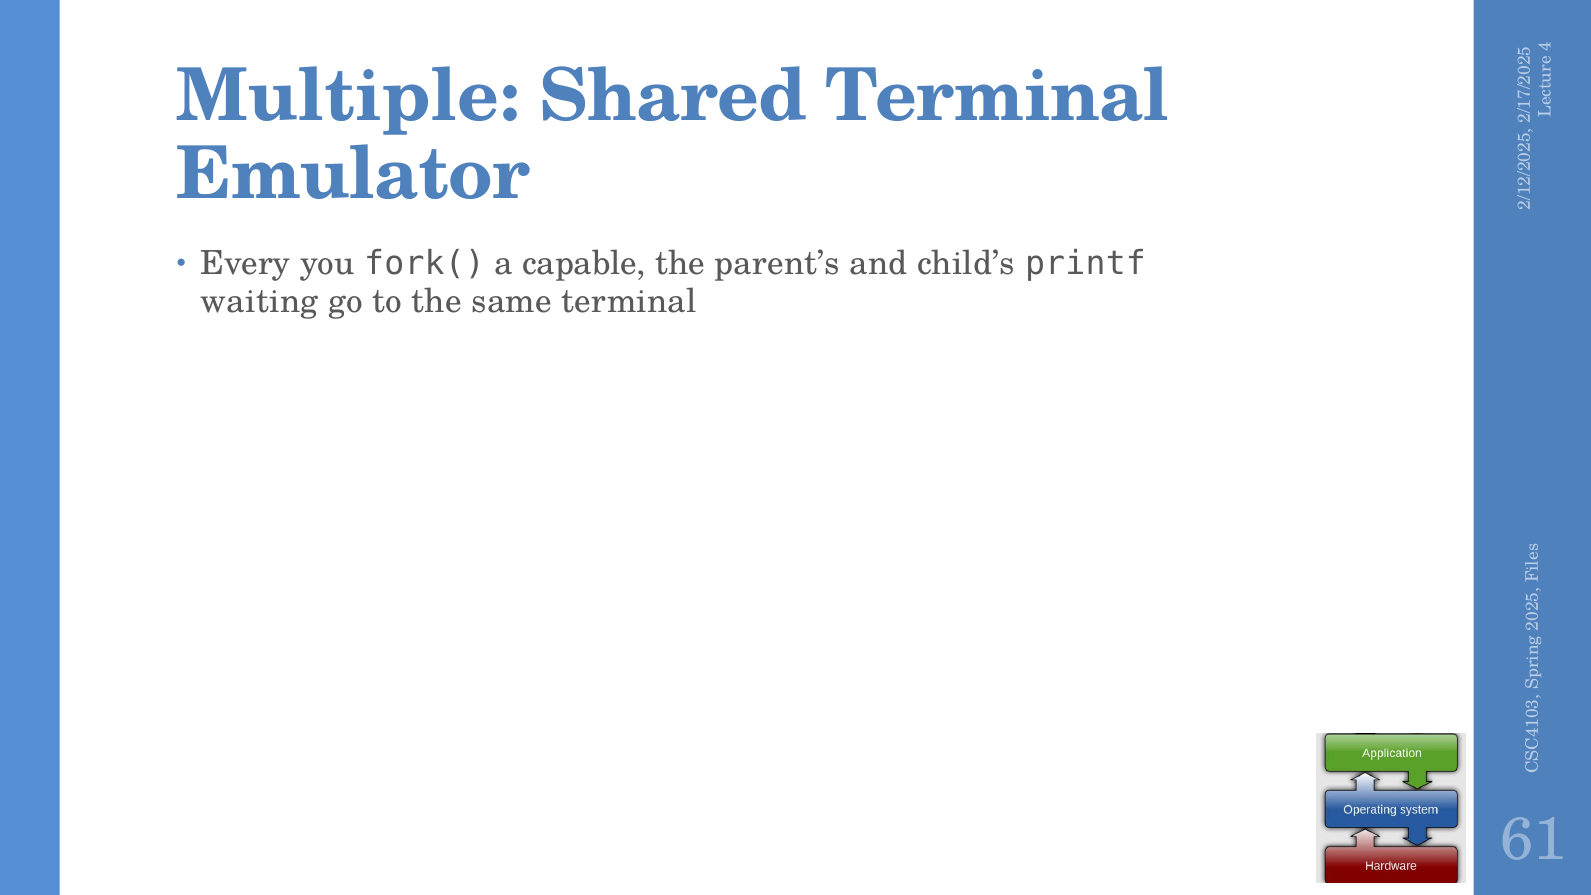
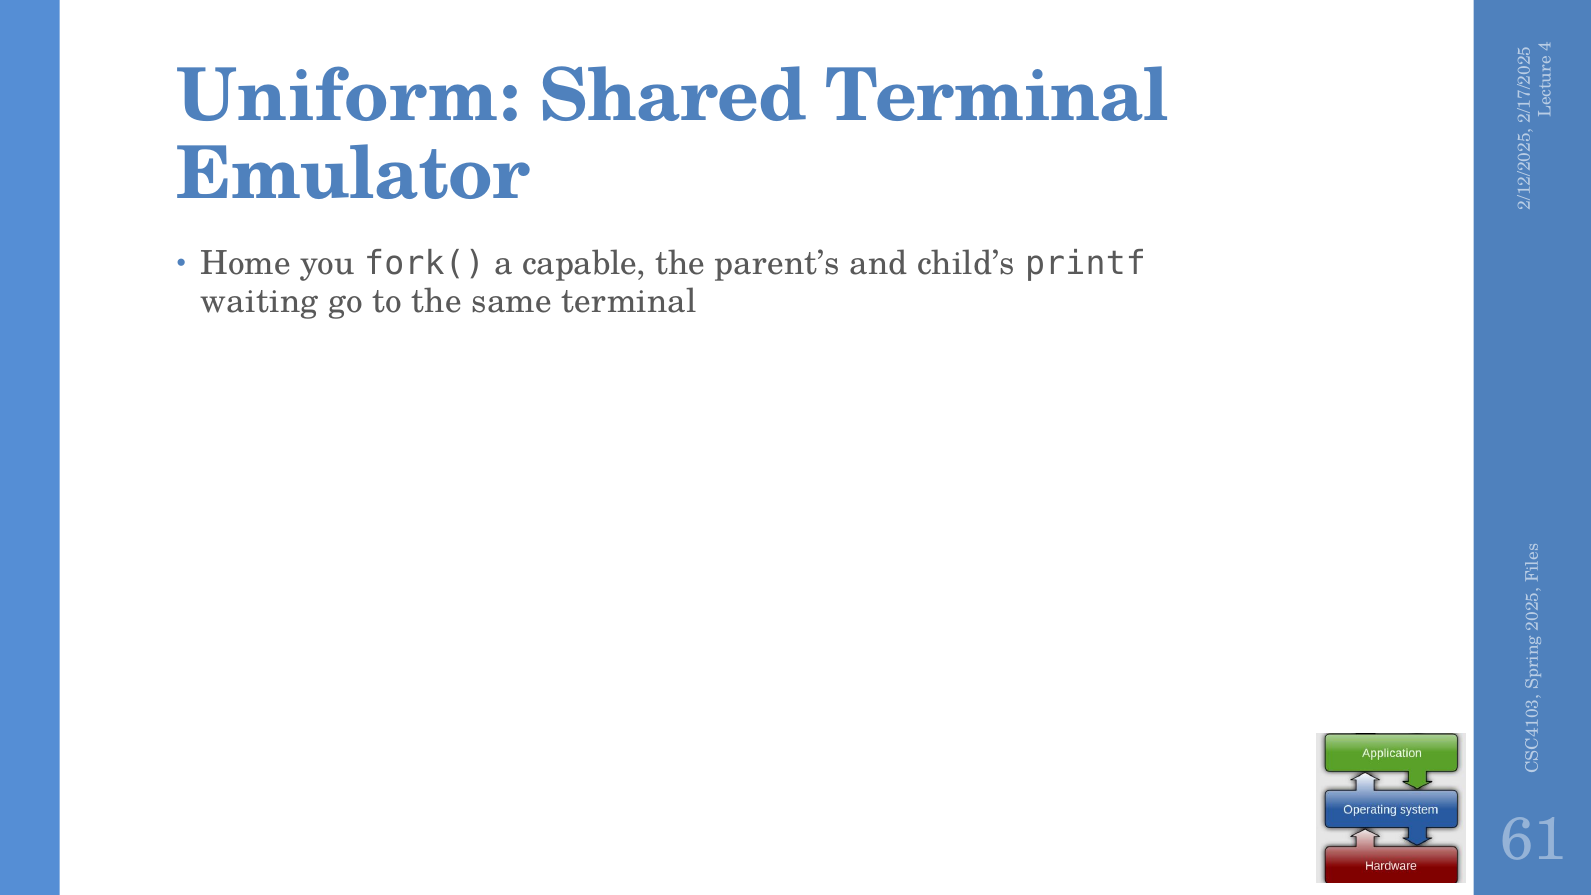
Multiple: Multiple -> Uniform (348, 96)
Every: Every -> Home (246, 264)
